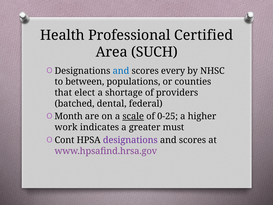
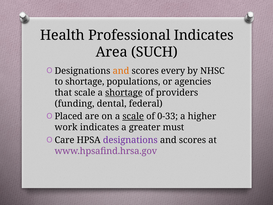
Professional Certified: Certified -> Indicates (204, 35)
and colour: blue -> orange (121, 71)
to between: between -> shortage (85, 82)
counties: counties -> agencies (193, 82)
that elect: elect -> scale (85, 93)
shortage underline: none -> present (124, 93)
batched: batched -> funding (74, 103)
Month: Month -> Placed (69, 116)
0-25: 0-25 -> 0-33 (168, 116)
Cont: Cont -> Care (64, 140)
